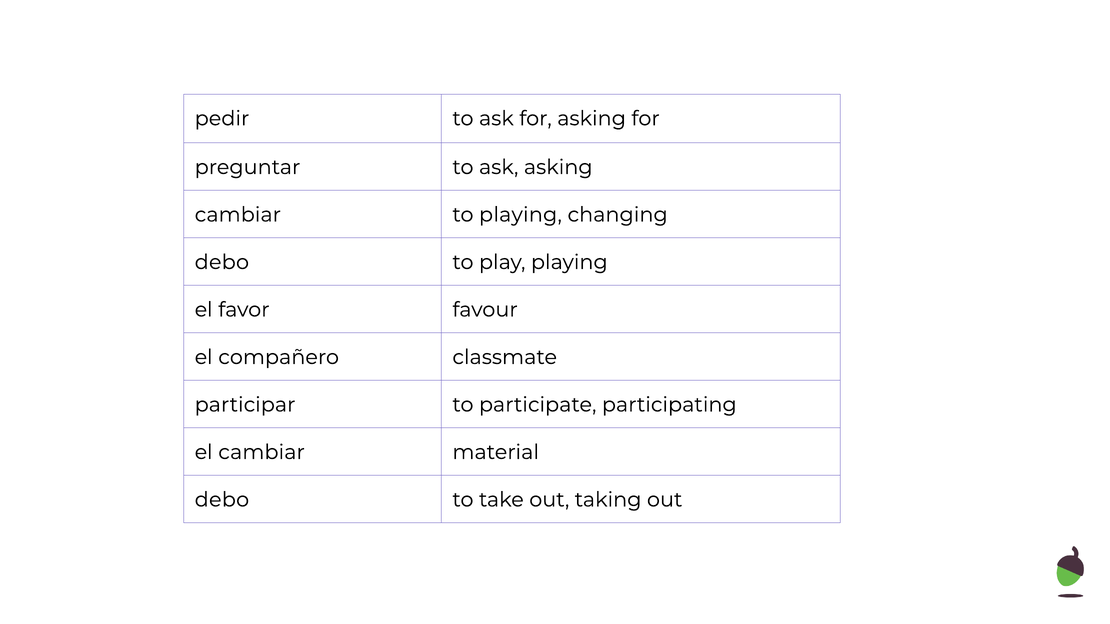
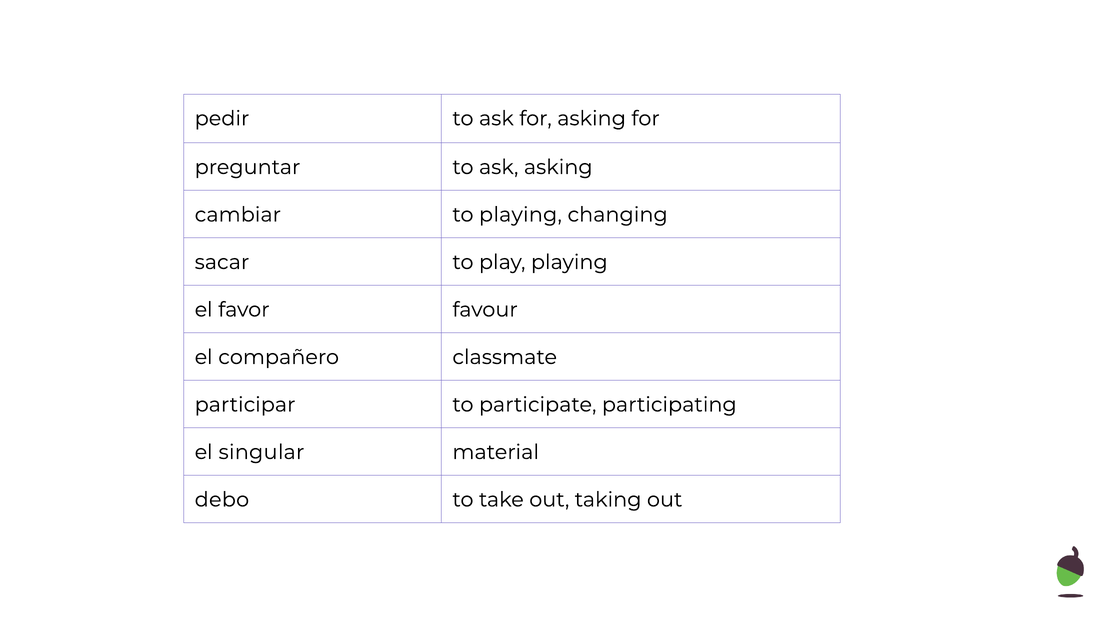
debo: debo -> sacar (222, 262)
el cambiar: cambiar -> singular (261, 452)
